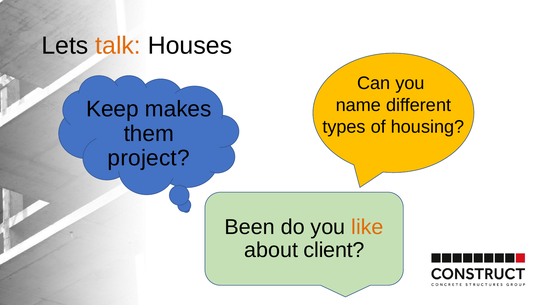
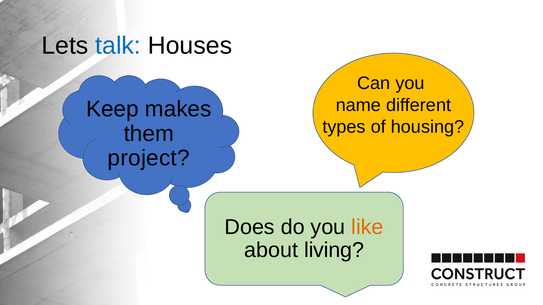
talk colour: orange -> blue (118, 46)
Been: Been -> Does (250, 227)
client: client -> living (334, 251)
